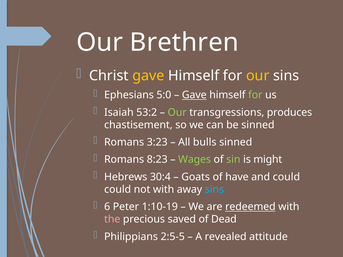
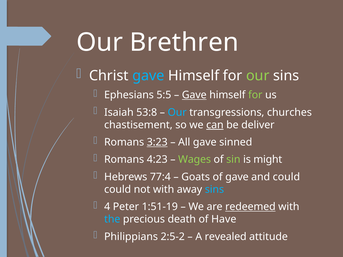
gave colour: yellow -> light blue (148, 76)
our colour: yellow -> light green (258, 76)
5:0: 5:0 -> 5:5 (164, 95)
53:2: 53:2 -> 53:8 (147, 112)
Our colour: light green -> light blue (177, 112)
produces: produces -> churches (289, 112)
can underline: none -> present (215, 125)
be sinned: sinned -> deliver (258, 125)
3:23 underline: none -> present (157, 142)
All bulls: bulls -> gave (205, 142)
8:23: 8:23 -> 4:23 (157, 160)
30:4: 30:4 -> 77:4 (160, 177)
of have: have -> gave (237, 177)
6: 6 -> 4 (107, 207)
1:10-19: 1:10-19 -> 1:51-19 (160, 207)
the colour: pink -> light blue (112, 219)
saved: saved -> death (182, 219)
Dead: Dead -> Have (224, 219)
2:5-5: 2:5-5 -> 2:5-2 (173, 237)
